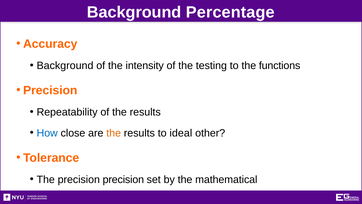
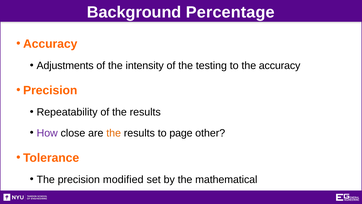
Background: Background -> Adjustments (65, 66)
the functions: functions -> accuracy (280, 66)
How colour: blue -> purple (47, 133)
ideal: ideal -> page (181, 133)
precision precision: precision -> modified (123, 179)
